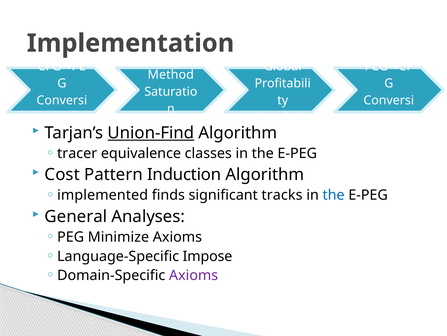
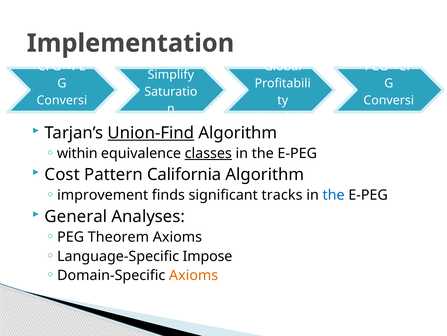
Method: Method -> Simplify (171, 75)
tracer: tracer -> within (77, 153)
classes underline: none -> present (208, 153)
Induction: Induction -> California (184, 174)
implemented: implemented -> improvement (103, 195)
Minimize: Minimize -> Theorem (118, 237)
Axioms colour: purple -> orange (194, 275)
